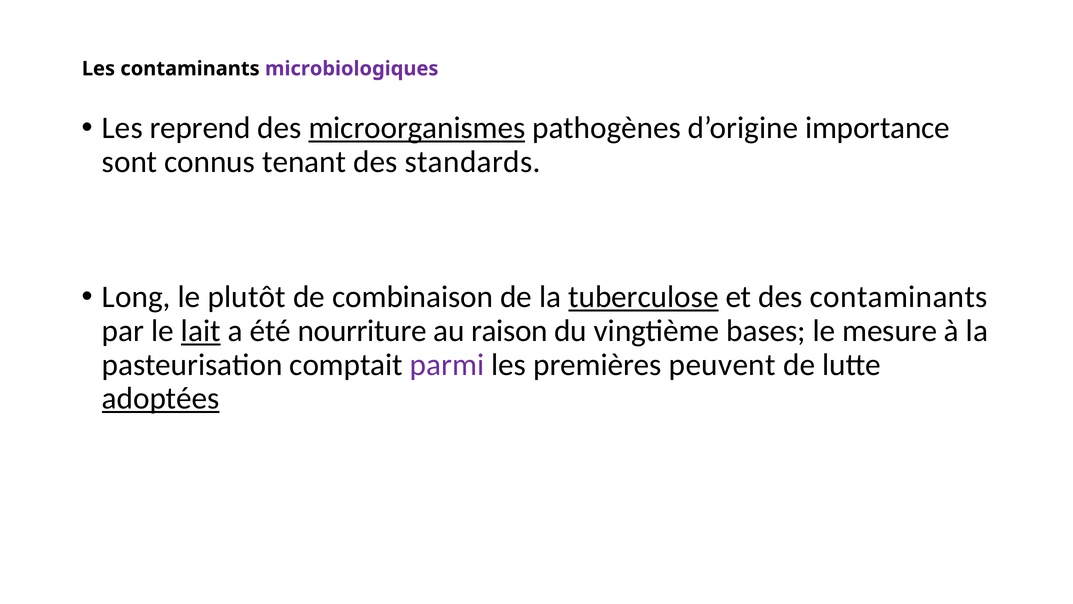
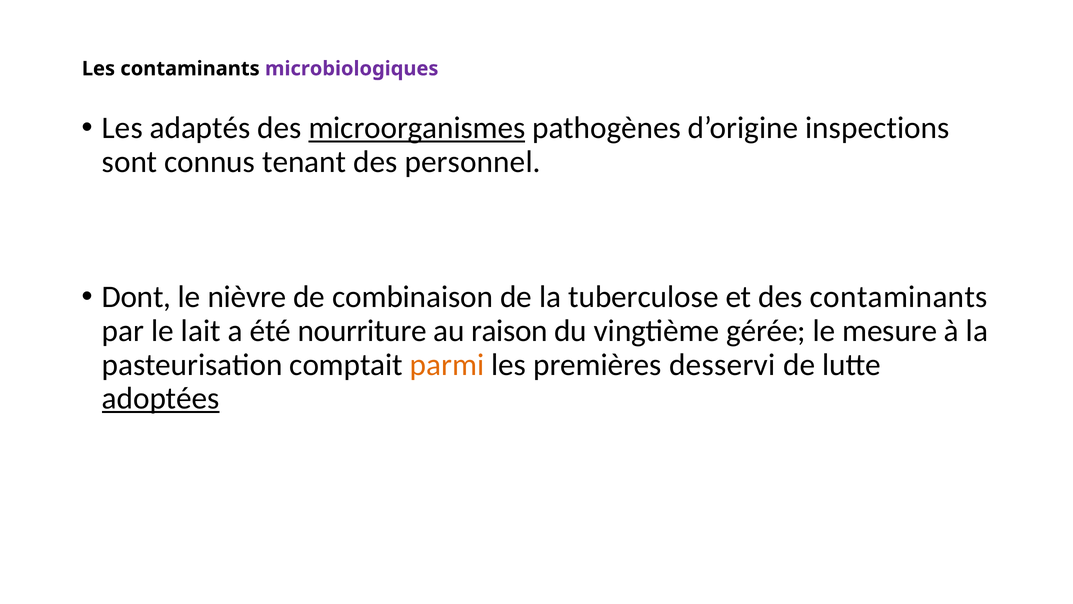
reprend: reprend -> adaptés (200, 128)
importance: importance -> inspections (877, 128)
standards: standards -> personnel (473, 162)
Long: Long -> Dont (136, 297)
plutôt: plutôt -> nièvre (247, 297)
tuberculose underline: present -> none (643, 297)
lait underline: present -> none (201, 331)
bases: bases -> gérée (766, 331)
parmi colour: purple -> orange (447, 364)
peuvent: peuvent -> desservi (722, 364)
